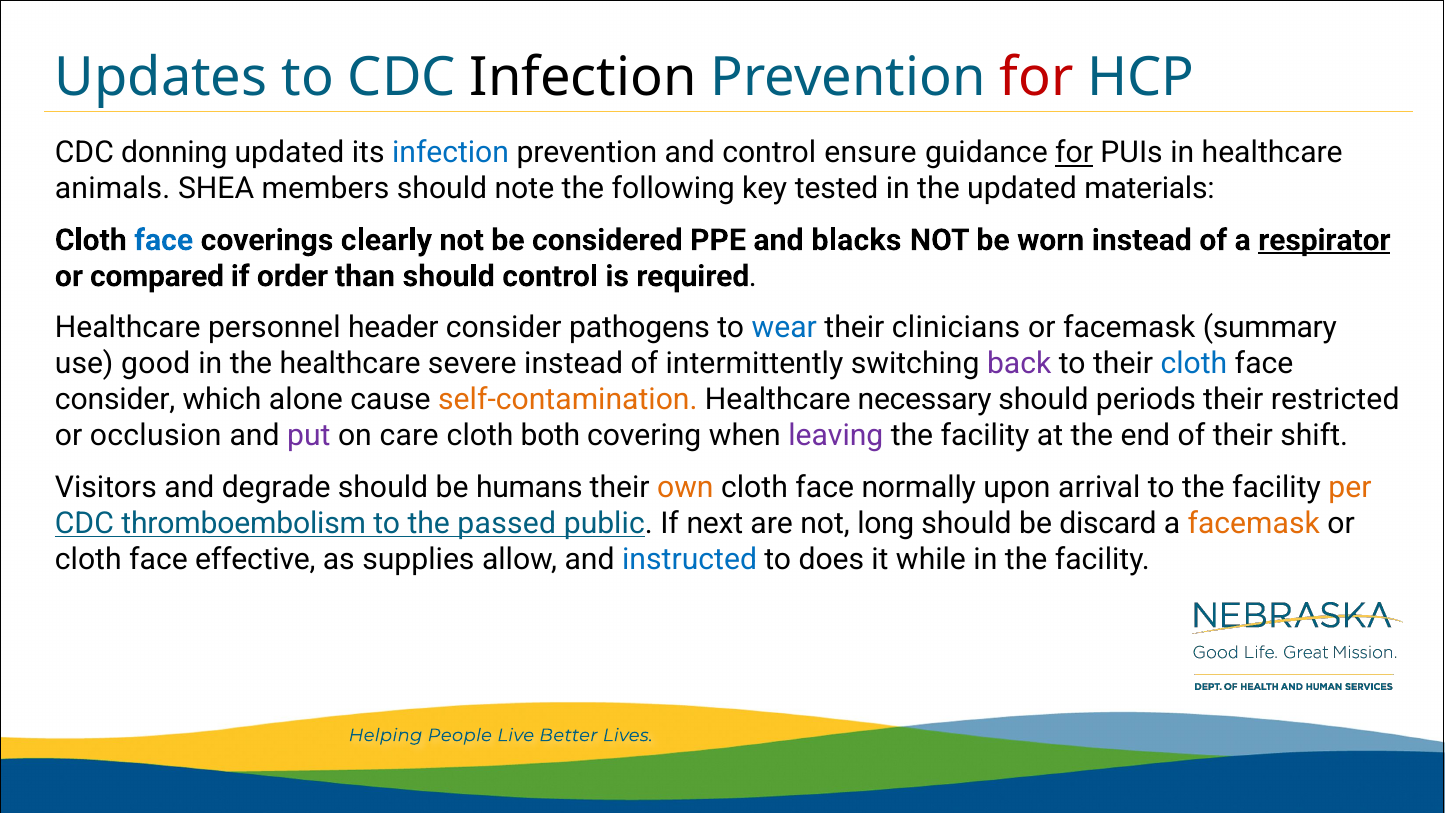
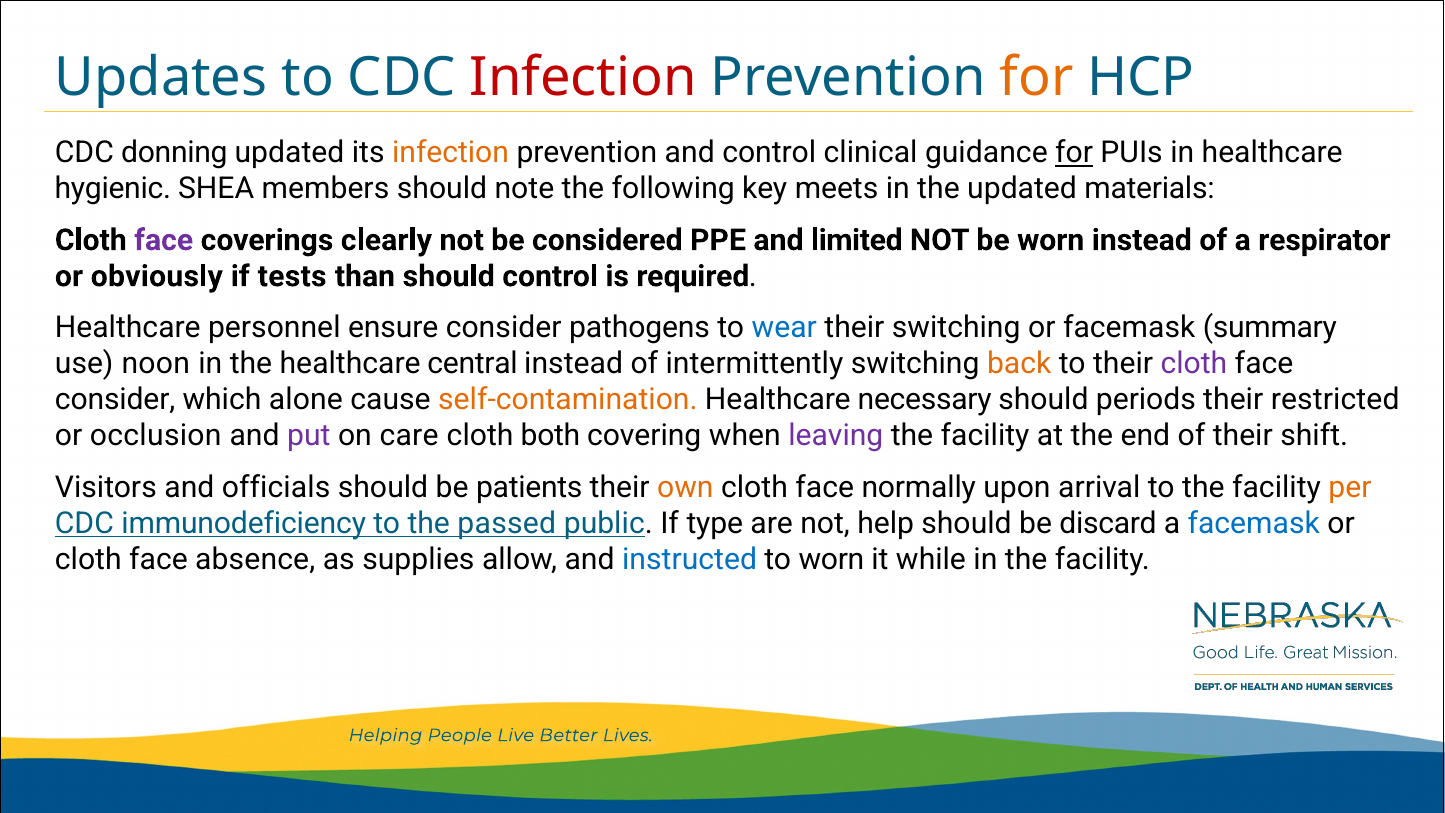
Infection colour: black -> red (583, 78)
for colour: red -> orange (1037, 78)
infection colour: blue -> orange (451, 153)
ensure: ensure -> clinical (871, 153)
animals: animals -> hygienic (113, 189)
tested: tested -> meets (837, 189)
face colour: blue -> purple (164, 240)
blacks: blacks -> limited (857, 240)
respirator underline: present -> none (1324, 240)
compared: compared -> obviously (157, 276)
order: order -> tests (292, 276)
header: header -> ensure (393, 327)
their clinicians: clinicians -> switching (956, 327)
good: good -> noon (156, 364)
severe: severe -> central (473, 364)
back colour: purple -> orange (1019, 364)
cloth colour: blue -> purple (1194, 364)
degrade: degrade -> officials (276, 487)
humans: humans -> patients (529, 487)
thromboembolism: thromboembolism -> immunodeficiency (244, 523)
next: next -> type (715, 523)
long: long -> help (886, 523)
facemask colour: orange -> blue (1254, 523)
effective: effective -> absence (255, 559)
to does: does -> worn (831, 559)
